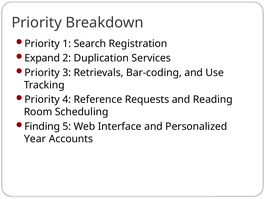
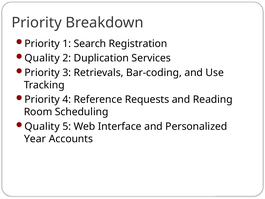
Expand: Expand -> Quality (42, 58)
Finding: Finding -> Quality (42, 126)
